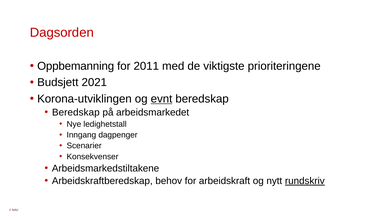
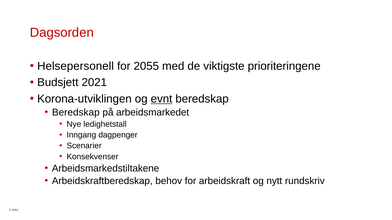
Oppbemanning: Oppbemanning -> Helsepersonell (76, 66)
2011: 2011 -> 2055 (146, 66)
rundskriv underline: present -> none (305, 181)
